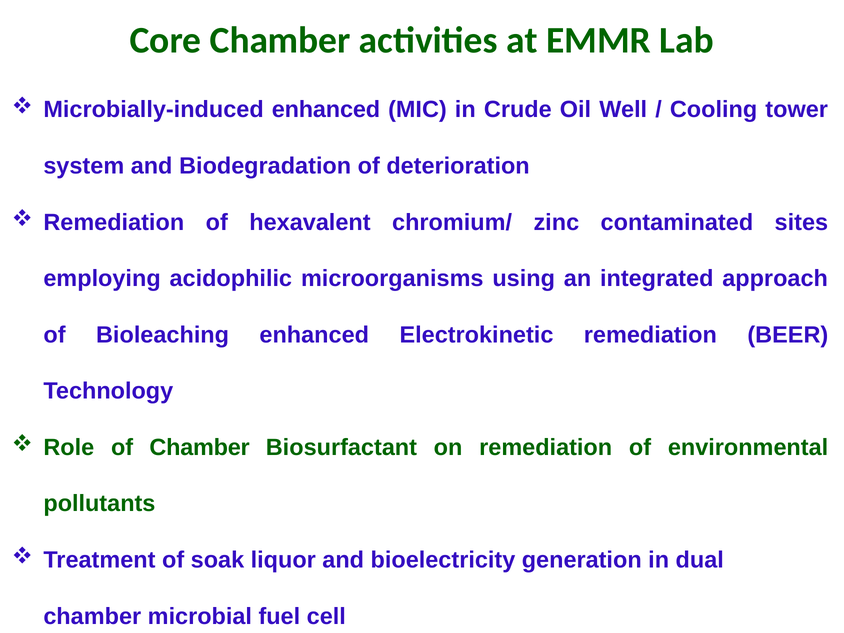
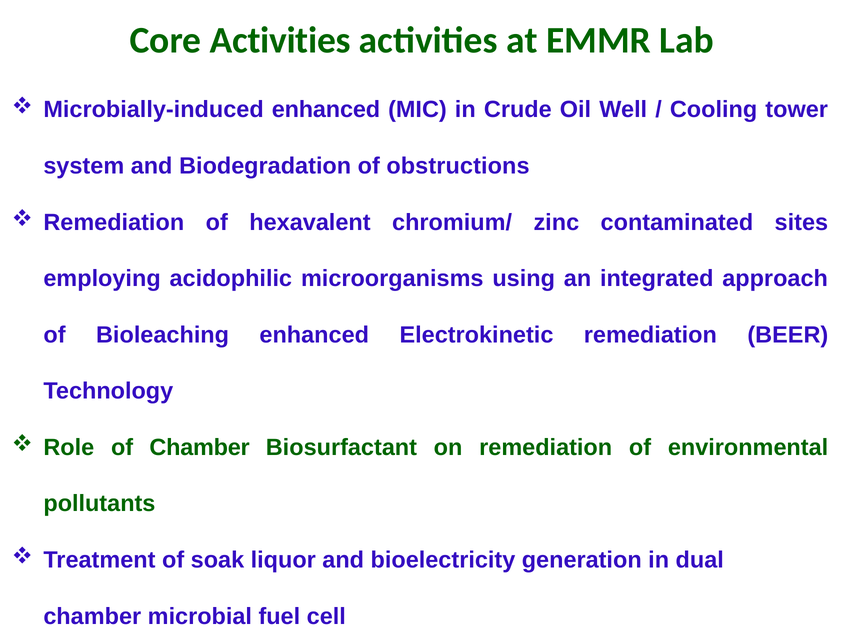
Core Chamber: Chamber -> Activities (280, 40)
deterioration: deterioration -> obstructions (458, 166)
